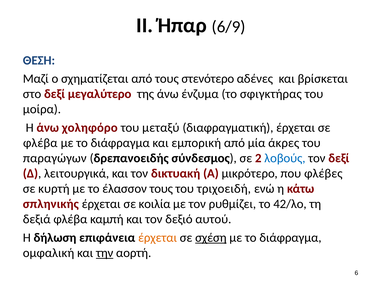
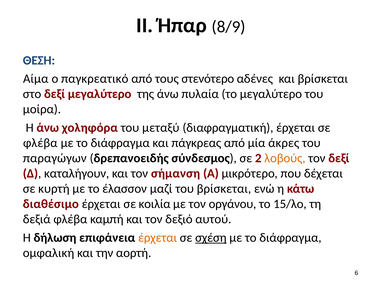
6/9: 6/9 -> 8/9 (229, 27)
Μαζί: Μαζί -> Αίμα (36, 79)
σχηματίζεται: σχηματίζεται -> παγκρεατικό (95, 79)
ένζυμα: ένζυμα -> πυλαία (200, 94)
το σφιγκτήρας: σφιγκτήρας -> μεγαλύτερο (271, 94)
χοληφόρο: χοληφόρο -> χοληφόρα (90, 128)
εμπορική: εμπορική -> πάγκρεας (196, 143)
λοβούς colour: blue -> orange (285, 158)
λειτουργικά: λειτουργικά -> καταλήγουν (77, 173)
δικτυακή: δικτυακή -> σήμανση (176, 173)
φλέβες: φλέβες -> δέχεται (323, 173)
έλασσον τους: τους -> μαζί (161, 189)
του τριχοειδή: τριχοειδή -> βρίσκεται (224, 189)
σπληνικής: σπληνικής -> διαθέσιμο (51, 204)
ρυθμίζει: ρυθμίζει -> οργάνου (232, 204)
42/λο: 42/λο -> 15/λο (290, 204)
την underline: present -> none (105, 253)
